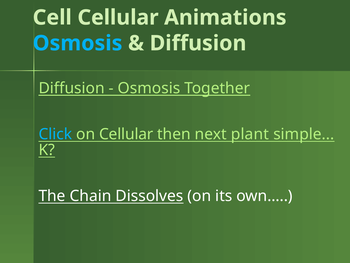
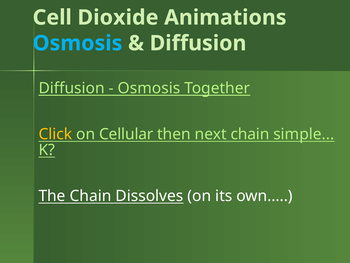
Cell Cellular: Cellular -> Dioxide (118, 18)
Click colour: light blue -> yellow (55, 134)
next plant: plant -> chain (250, 134)
